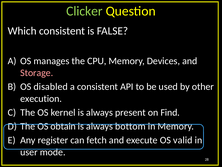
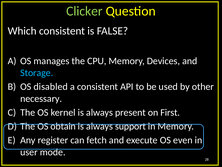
Storage colour: pink -> light blue (37, 73)
execution: execution -> necessary (41, 98)
Find: Find -> First (170, 112)
bottom: bottom -> support (130, 126)
valid: valid -> even (183, 140)
